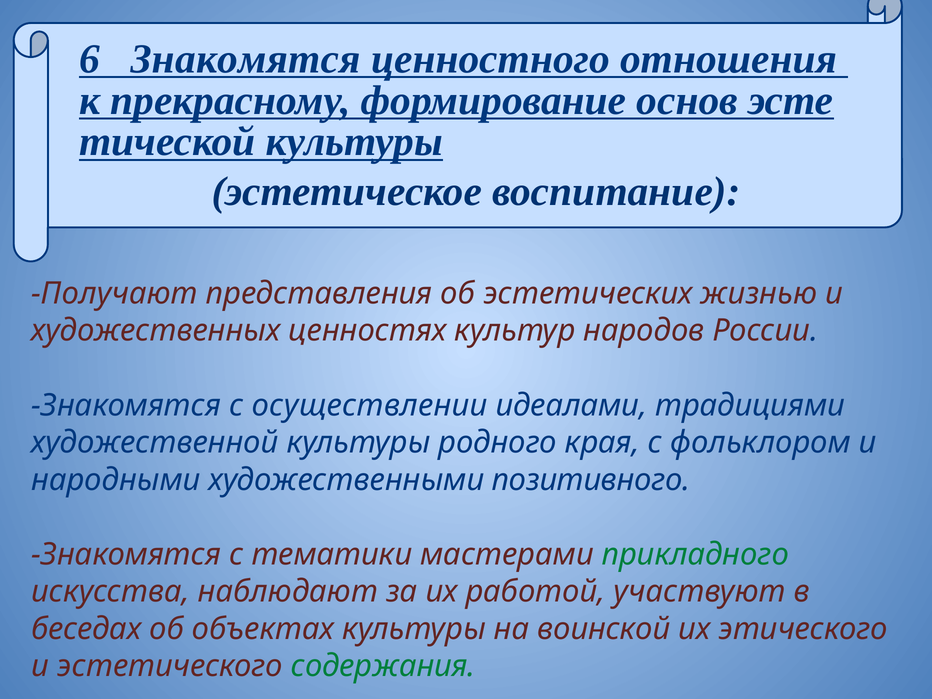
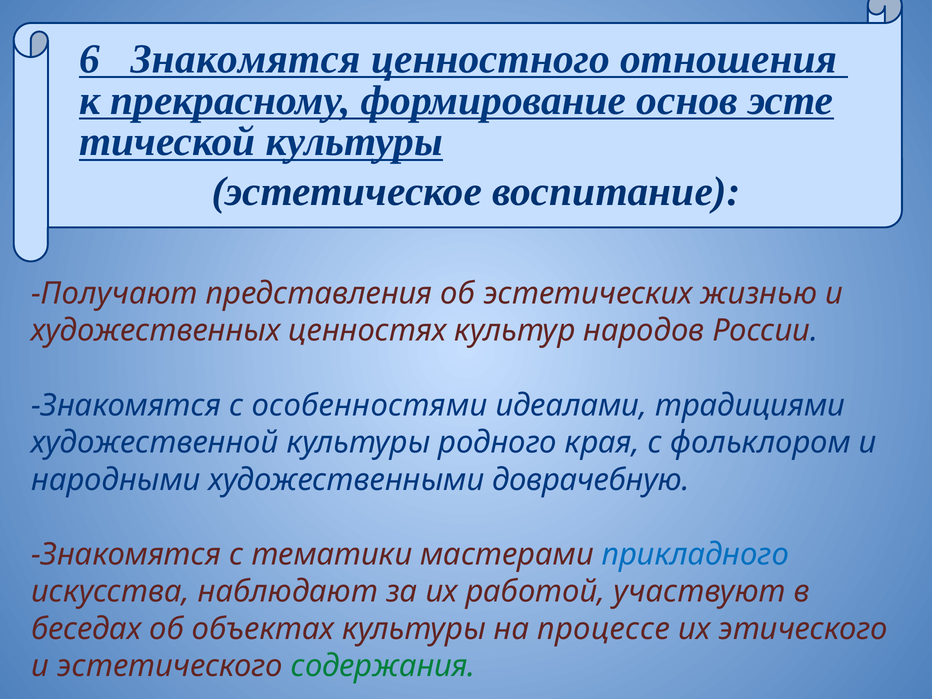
осуществлении: осуществлении -> особенностями (369, 405)
позитивного: позитивного -> доврачебную (591, 480)
прикладного colour: green -> blue (695, 554)
воинской: воинской -> процессе (604, 629)
